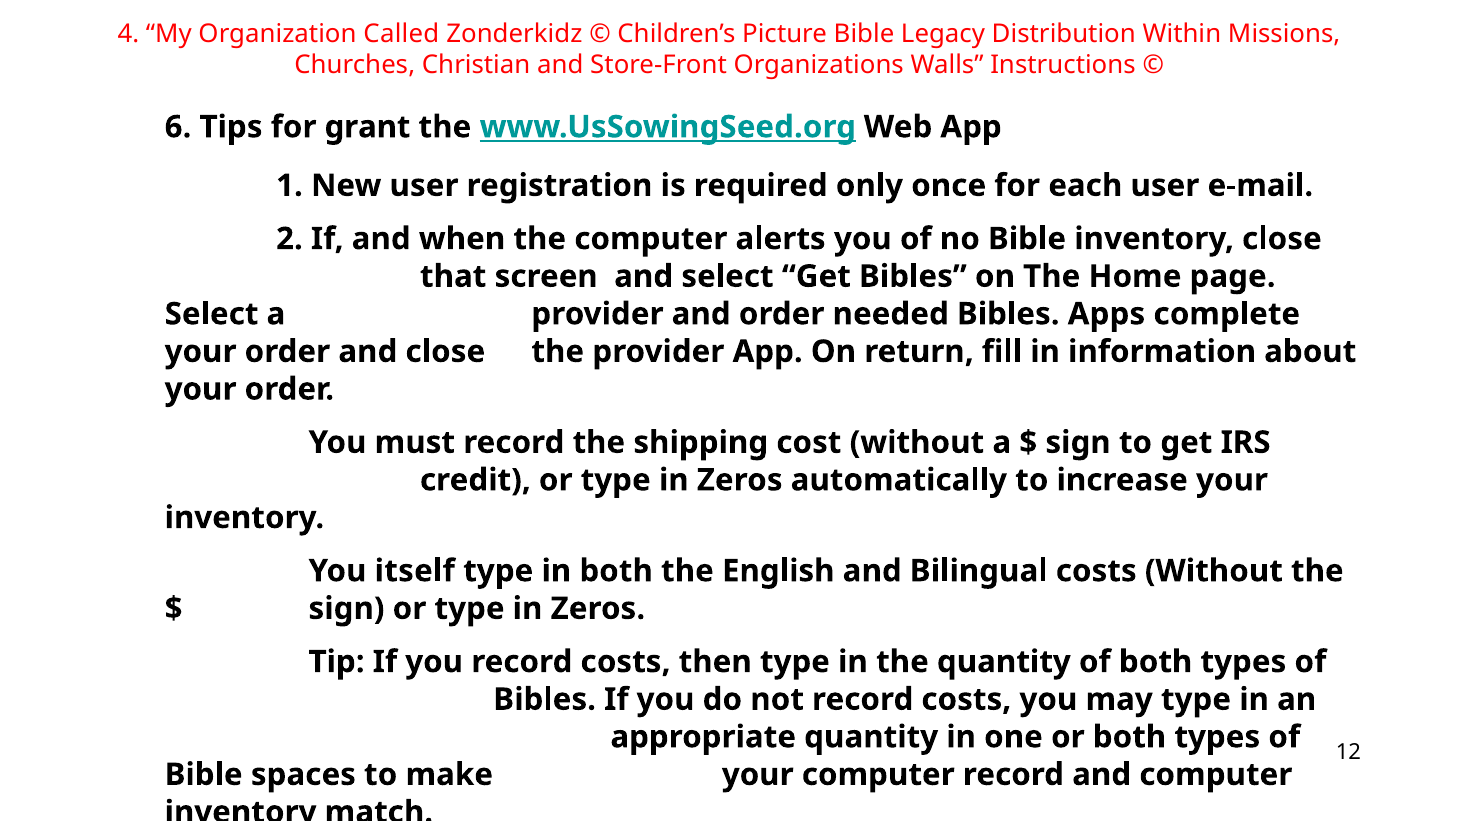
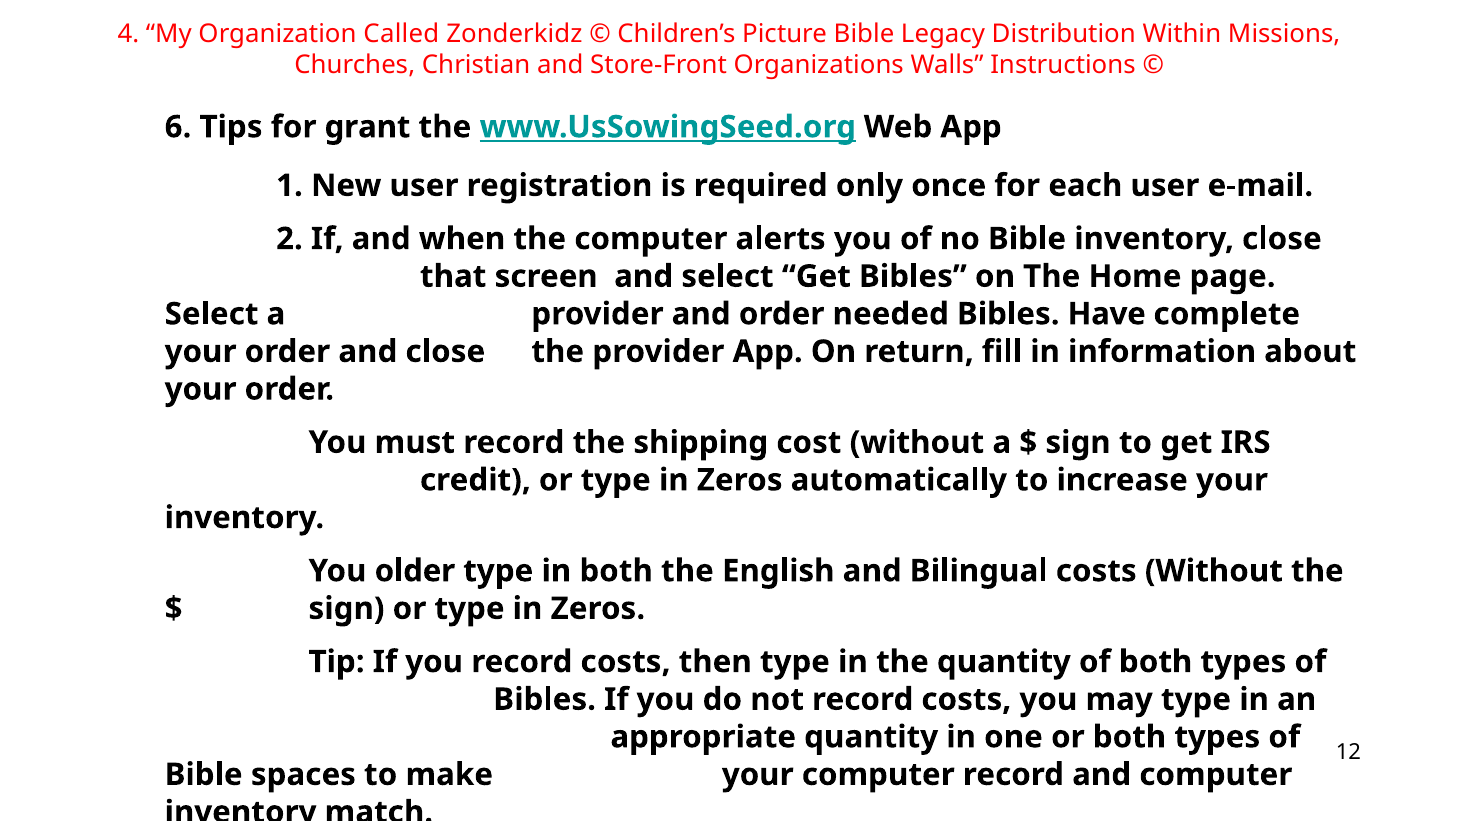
Apps: Apps -> Have (1107, 314)
itself: itself -> older (415, 571)
